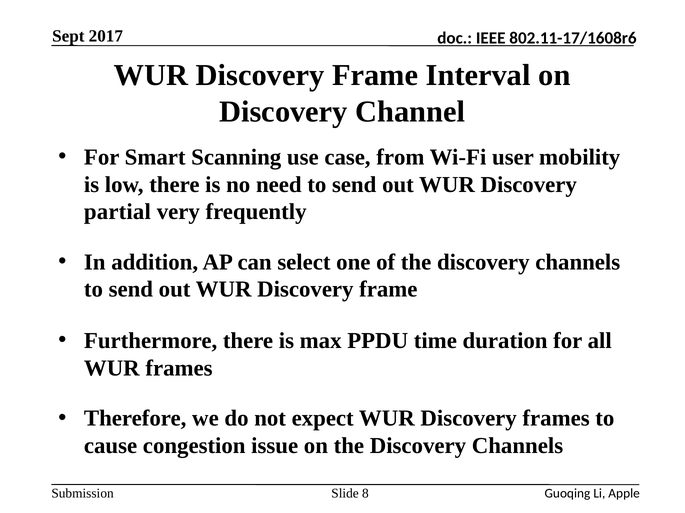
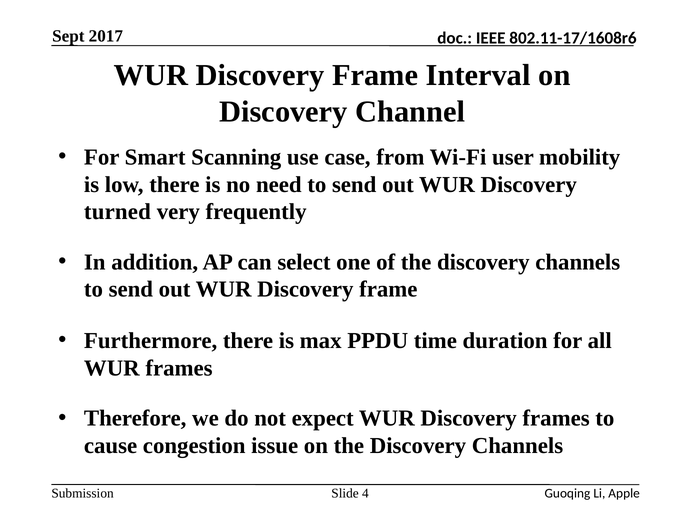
partial: partial -> turned (117, 212)
8: 8 -> 4 (365, 494)
